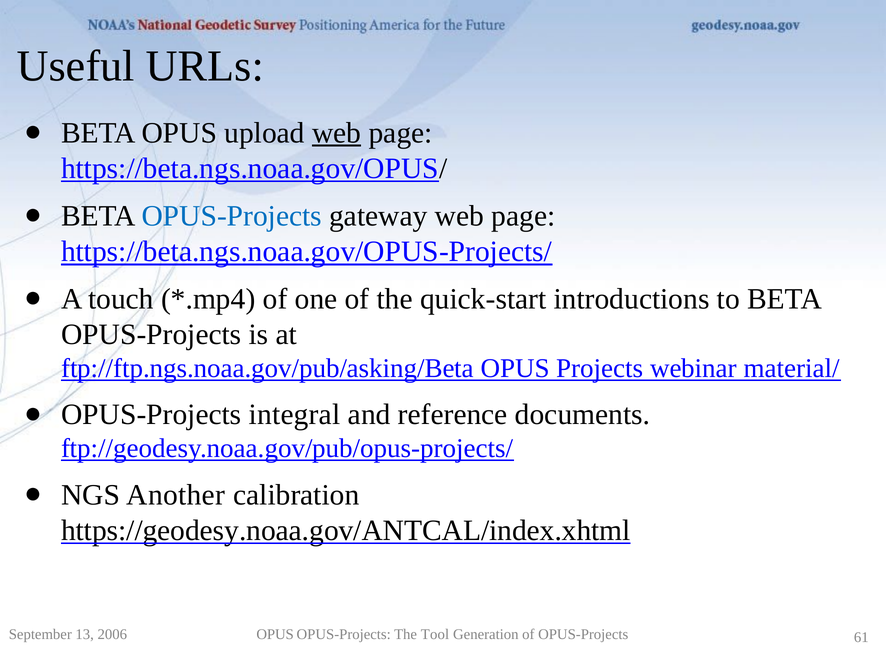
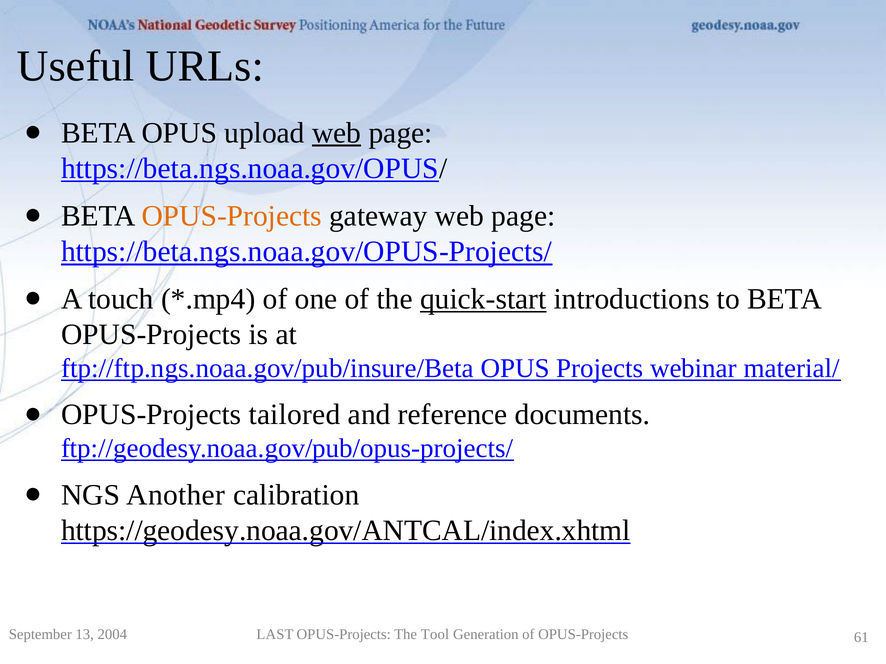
OPUS-Projects colour: blue -> orange (232, 216)
quick-start underline: none -> present (483, 299)
ftp://ftp.ngs.noaa.gov/pub/asking/Beta: ftp://ftp.ngs.noaa.gov/pub/asking/Beta -> ftp://ftp.ngs.noaa.gov/pub/insure/Beta (267, 369)
integral: integral -> tailored (295, 415)
2006: 2006 -> 2004 (112, 635)
OPUS: OPUS -> LAST (275, 635)
